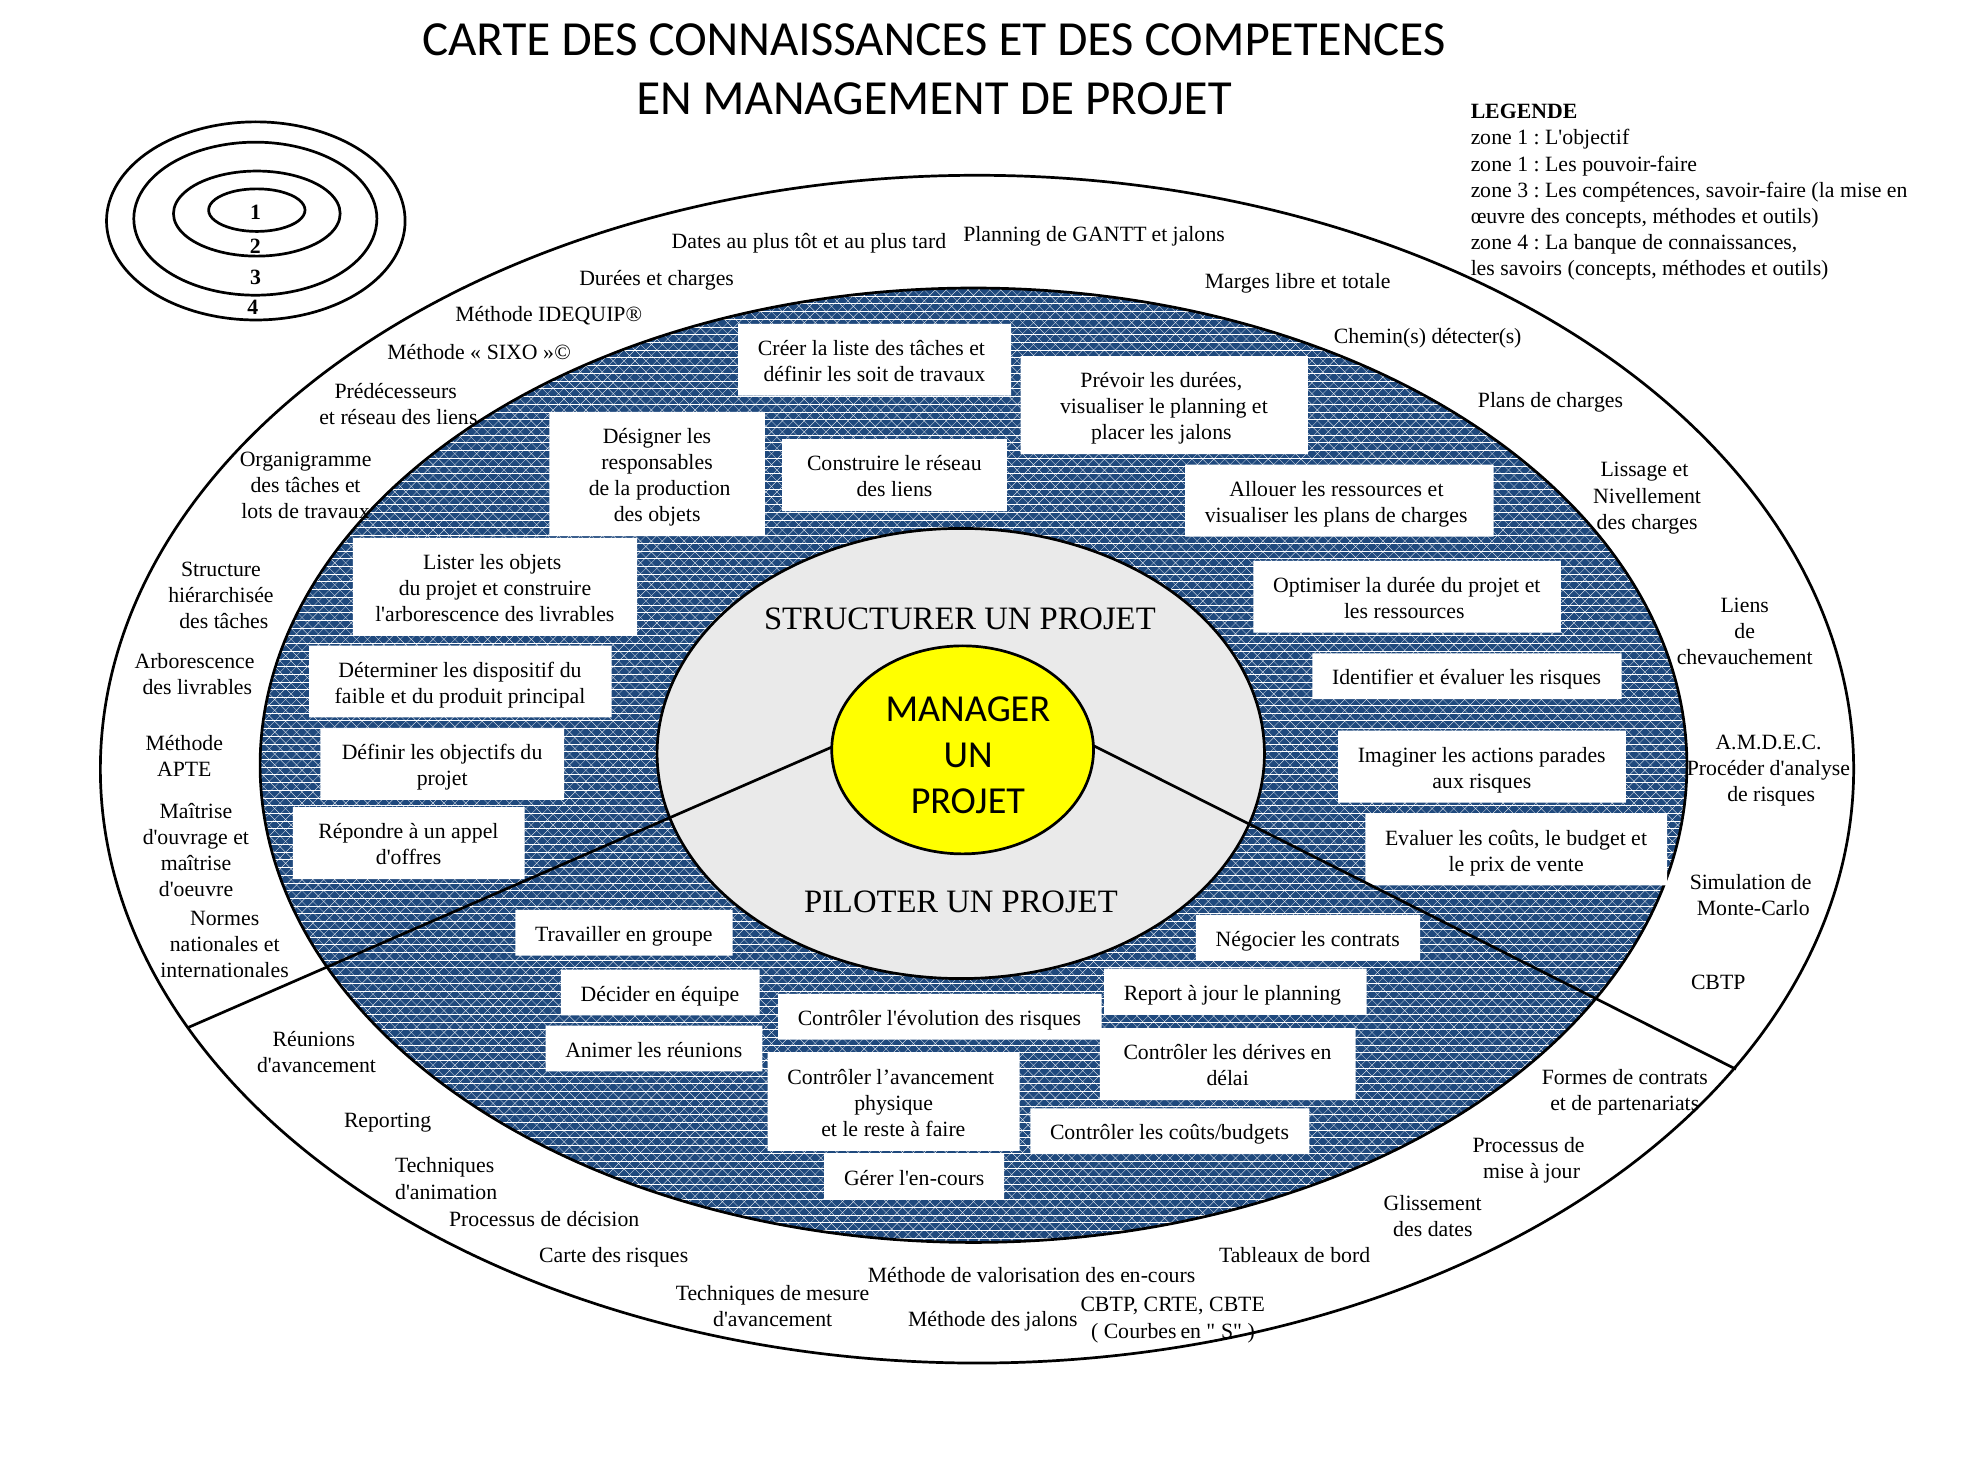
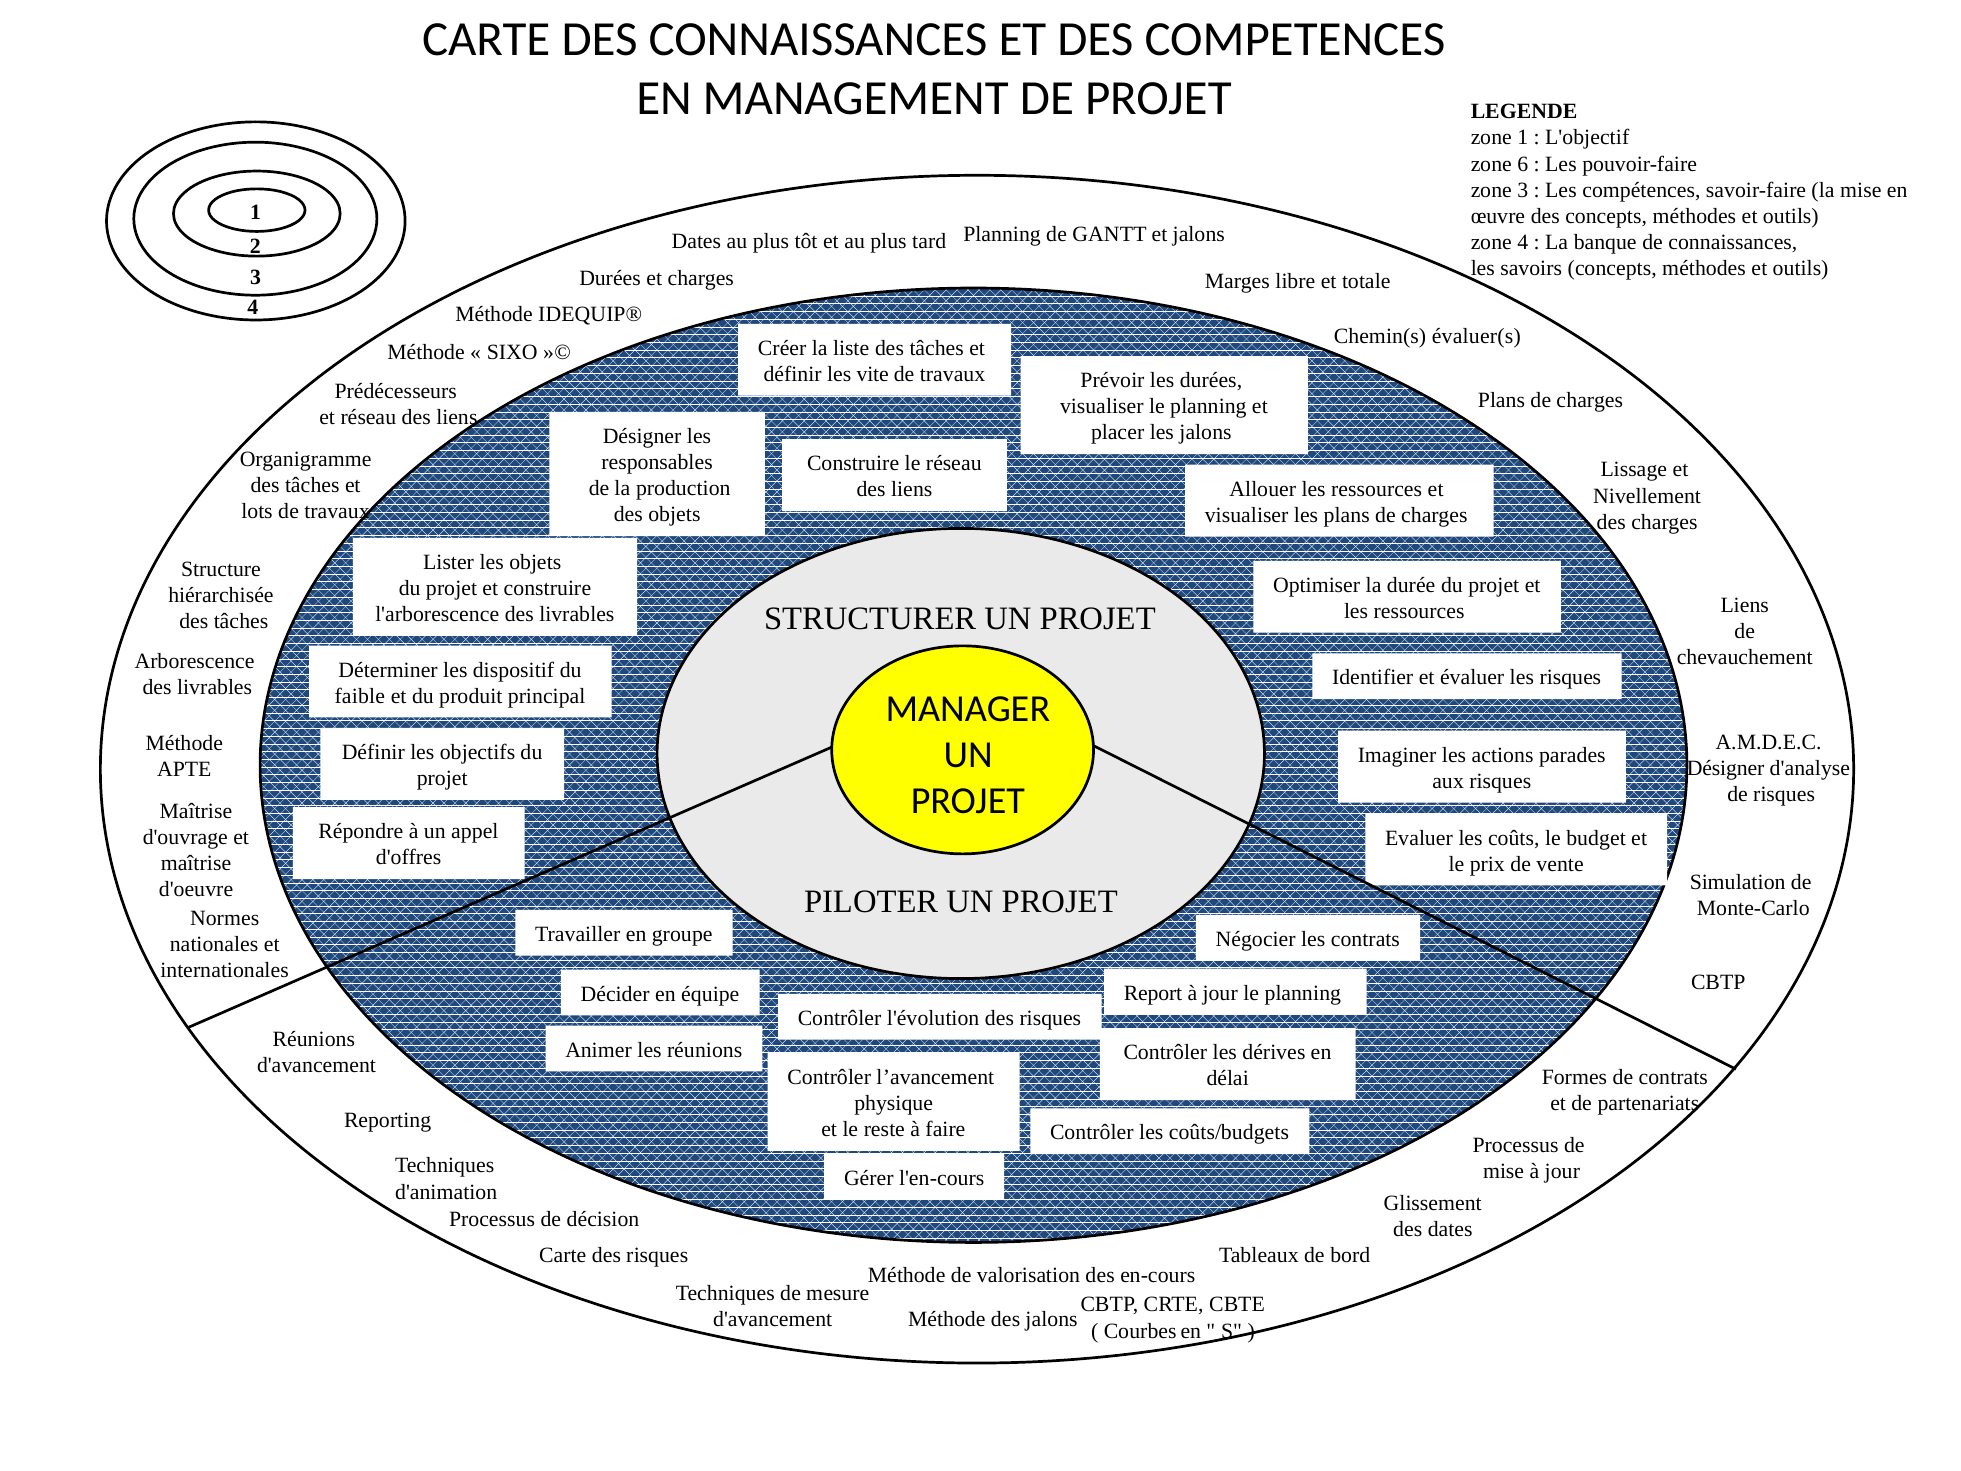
1: 1 -> 6 (1523, 164)
détecter(s: détecter(s -> évaluer(s (1476, 337)
soit: soit -> vite (873, 374)
Procéder: Procéder -> Désigner (1726, 768)
